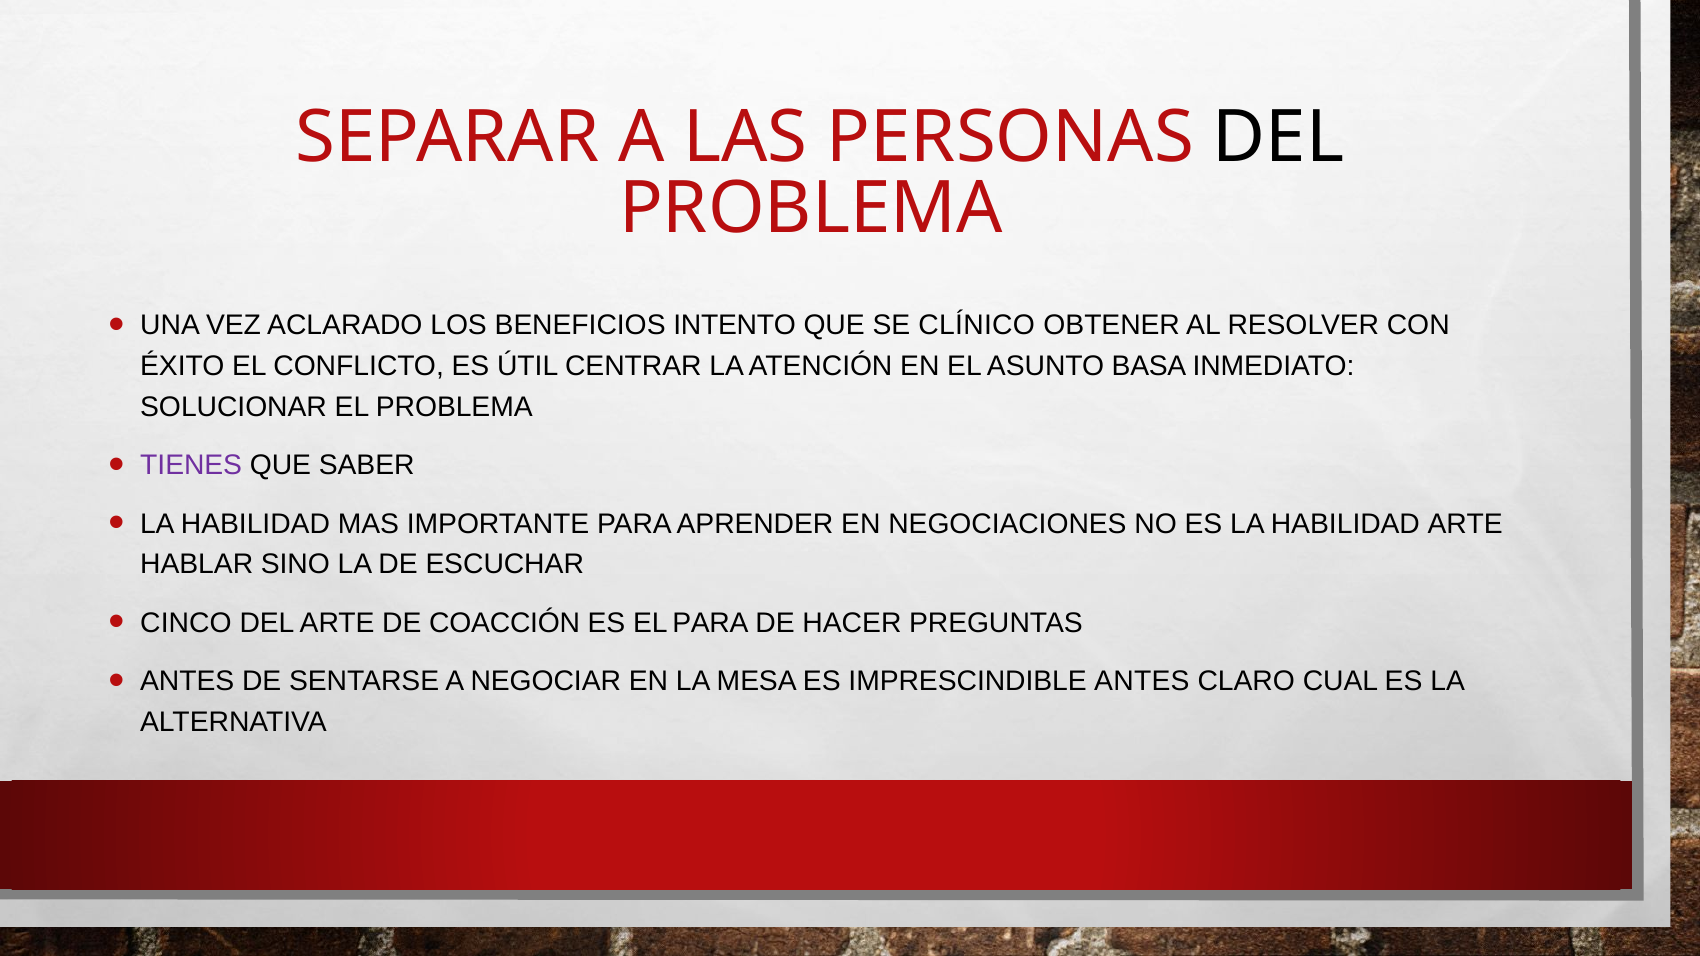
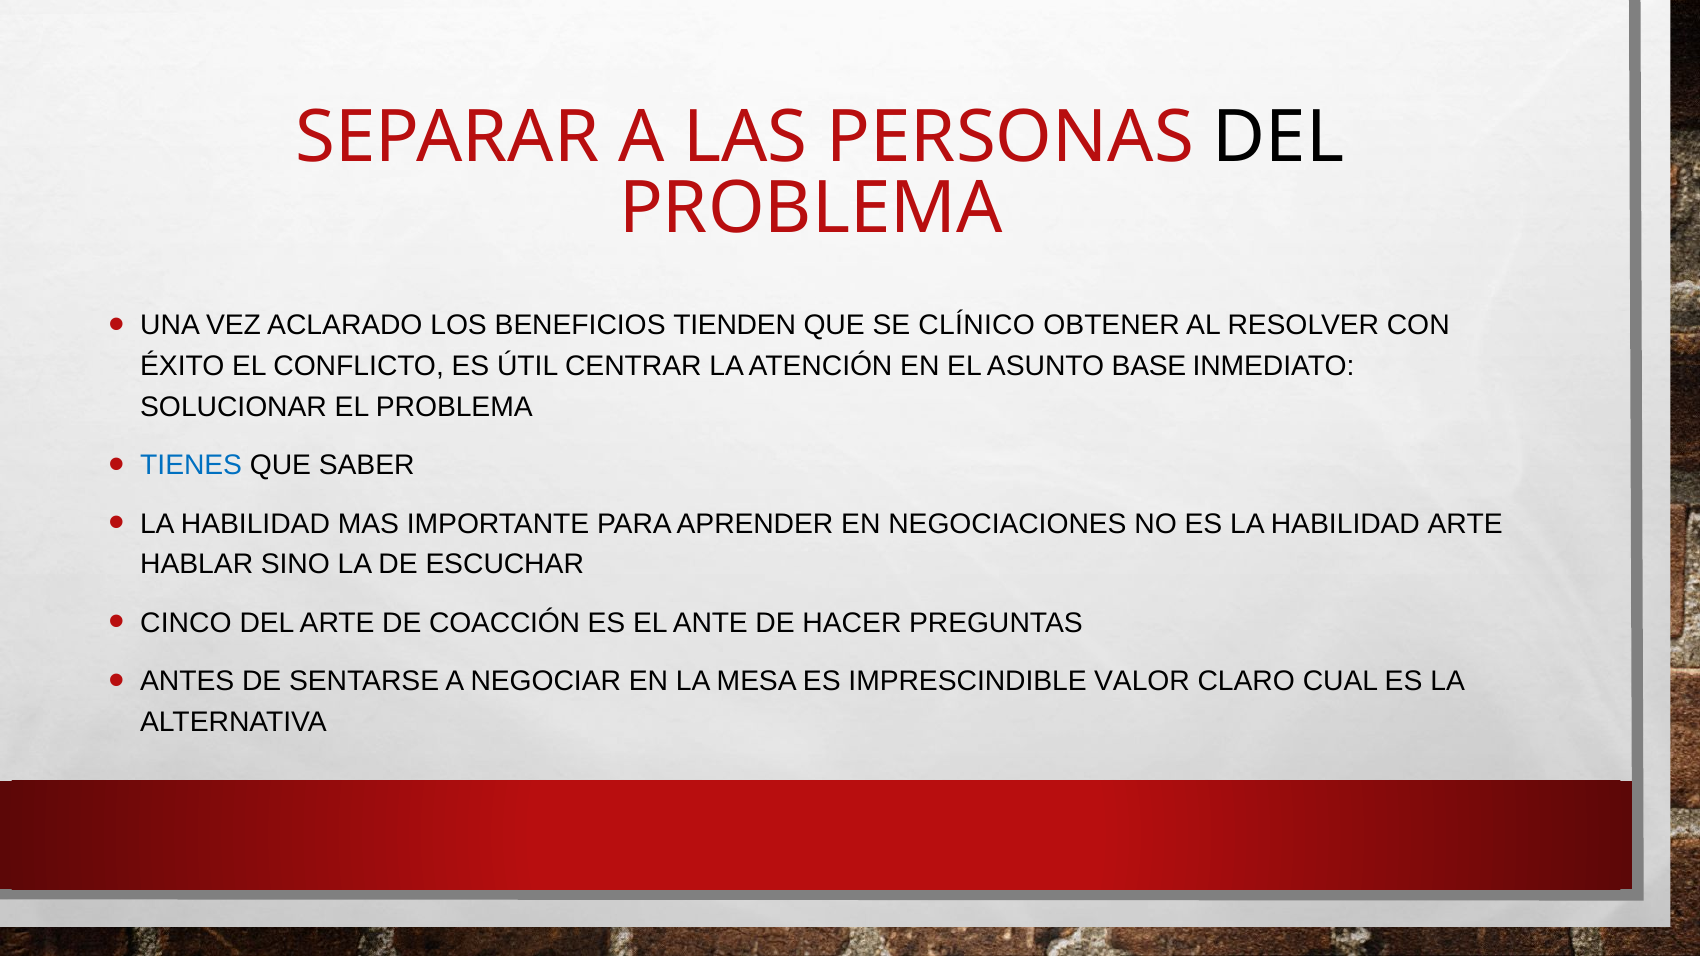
INTENTO: INTENTO -> TIENDEN (735, 325)
BASA: BASA -> BASE (1149, 366)
TIENES colour: purple -> blue (191, 465)
EL PARA: PARA -> ANTE (710, 623)
IMPRESCINDIBLE ANTES: ANTES -> VALOR (1142, 682)
